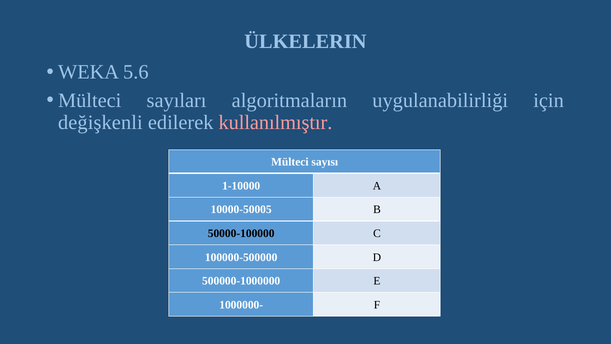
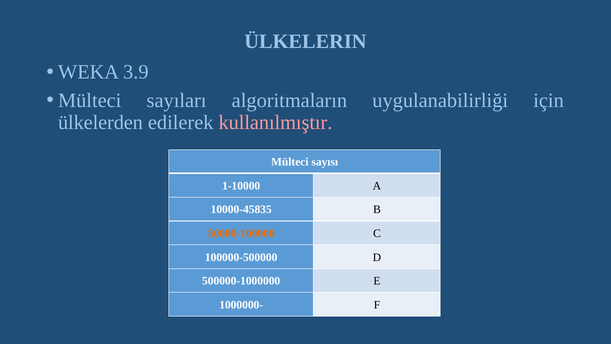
5.6: 5.6 -> 3.9 (136, 72)
değişkenli: değişkenli -> ülkelerden (100, 122)
10000-50005: 10000-50005 -> 10000-45835 (241, 209)
50000-100000 colour: black -> orange (241, 233)
